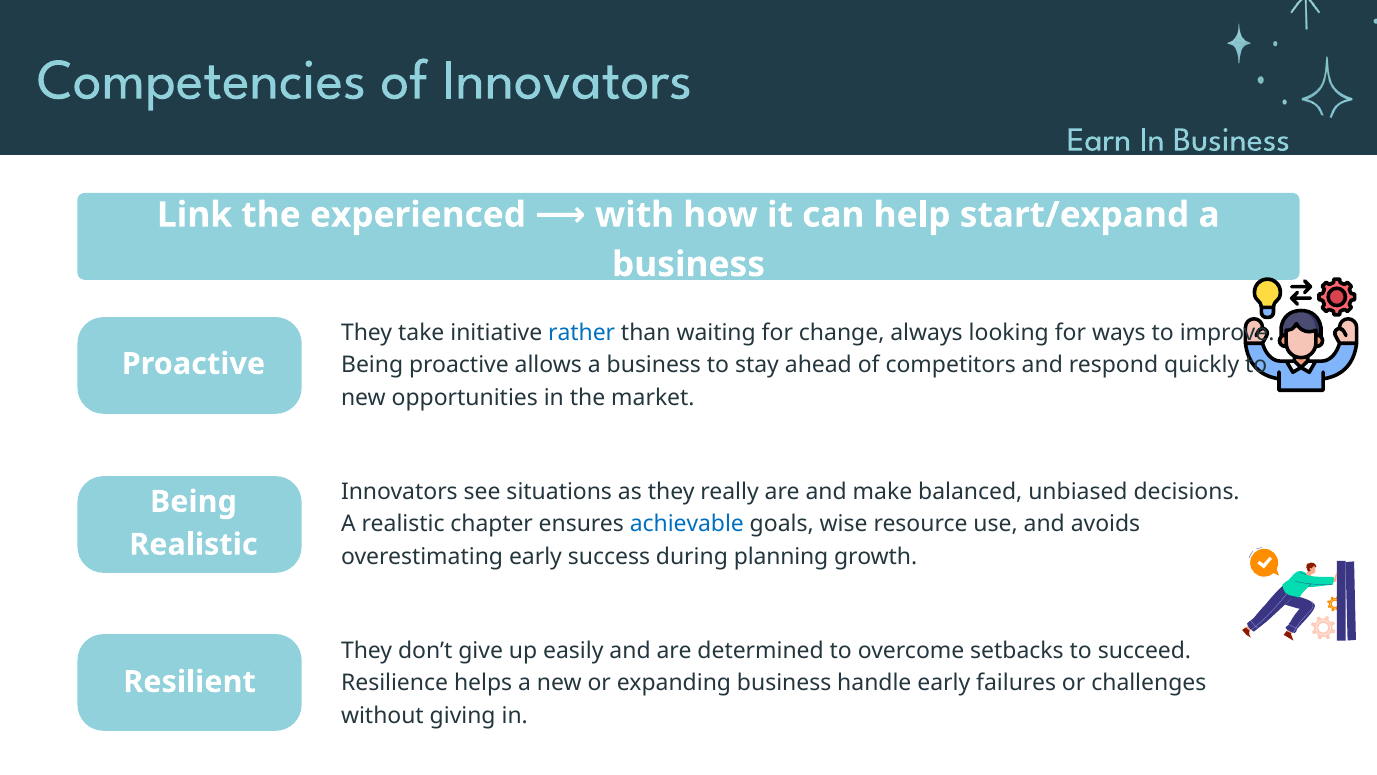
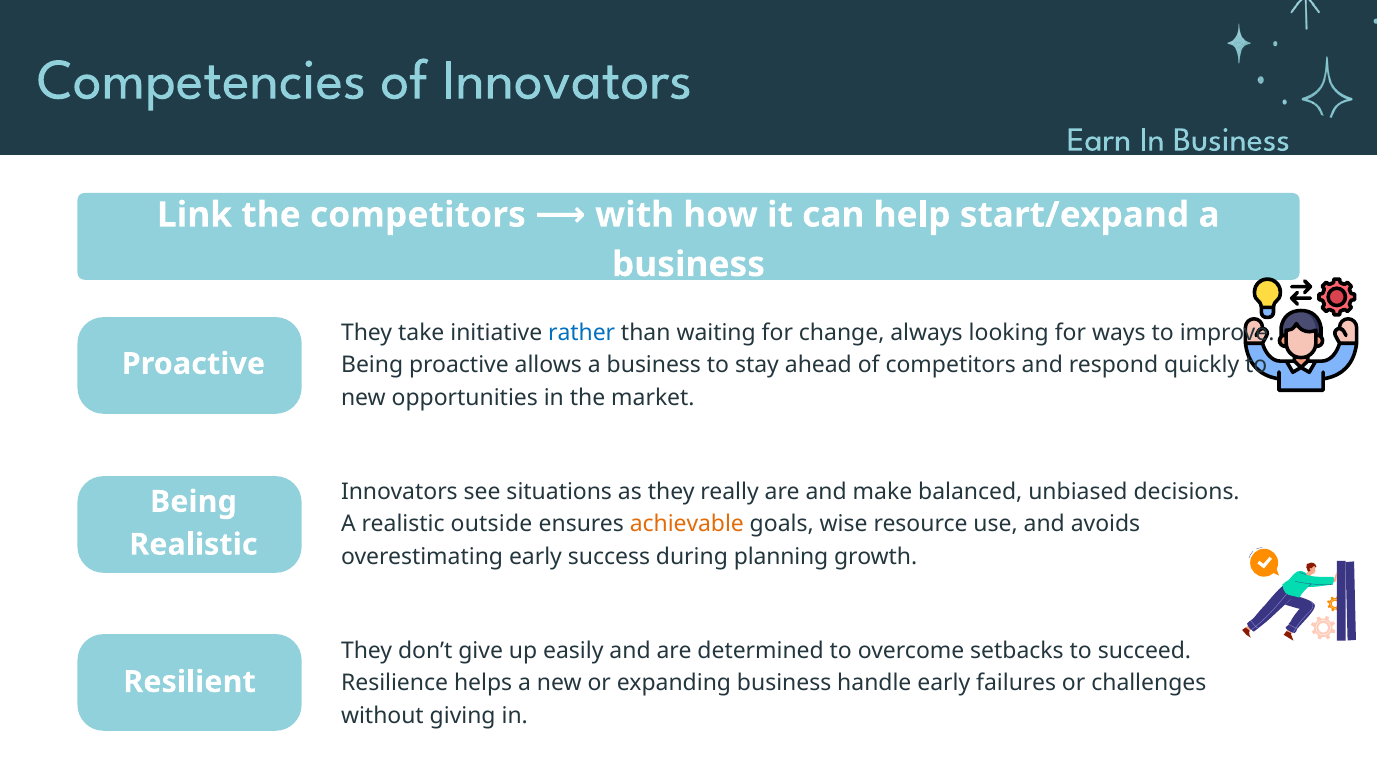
the experienced: experienced -> competitors (418, 215)
chapter: chapter -> outside (492, 524)
achievable colour: blue -> orange (687, 524)
